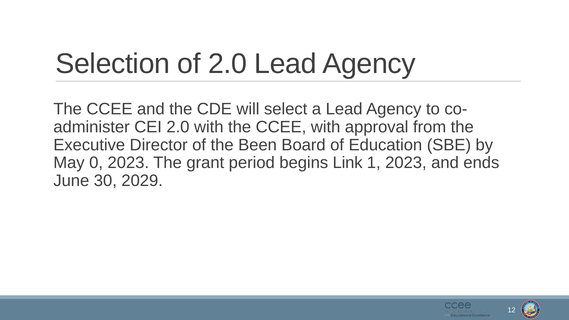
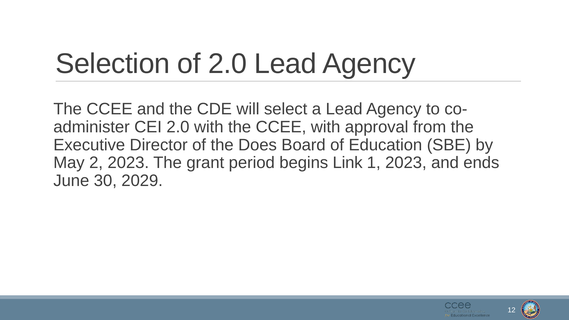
Been: Been -> Does (258, 145)
0: 0 -> 2 (96, 163)
